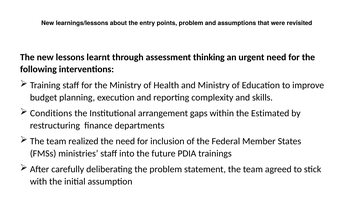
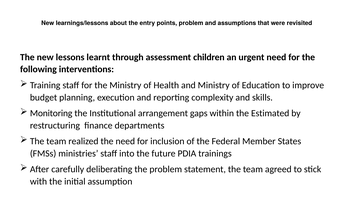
thinking: thinking -> children (209, 57)
Conditions: Conditions -> Monitoring (51, 113)
